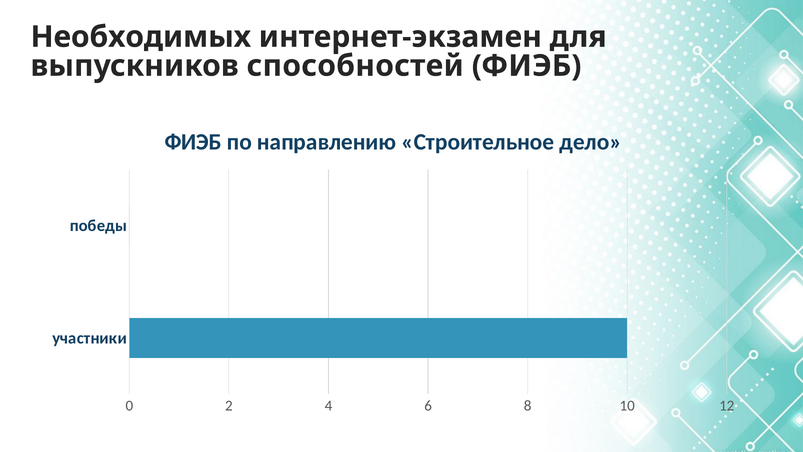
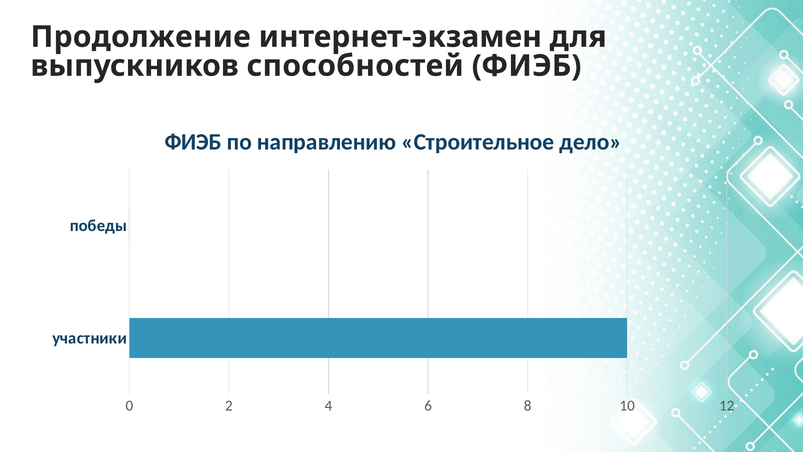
Необходимых: Необходимых -> Продолжение (141, 37)
